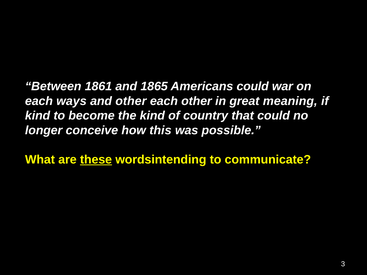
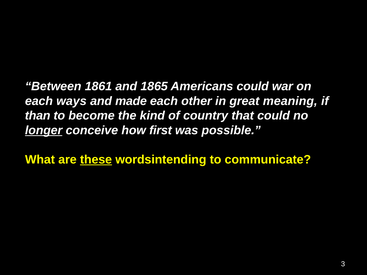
and other: other -> made (131, 101)
kind: kind -> than (38, 116)
longer underline: none -> present (44, 130)
this: this -> first (161, 130)
